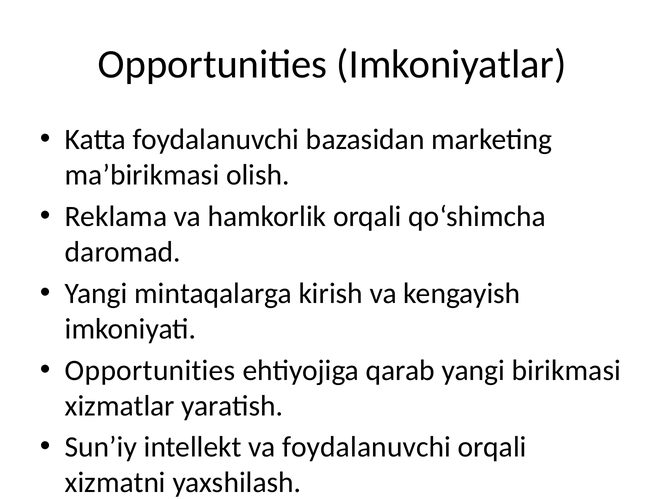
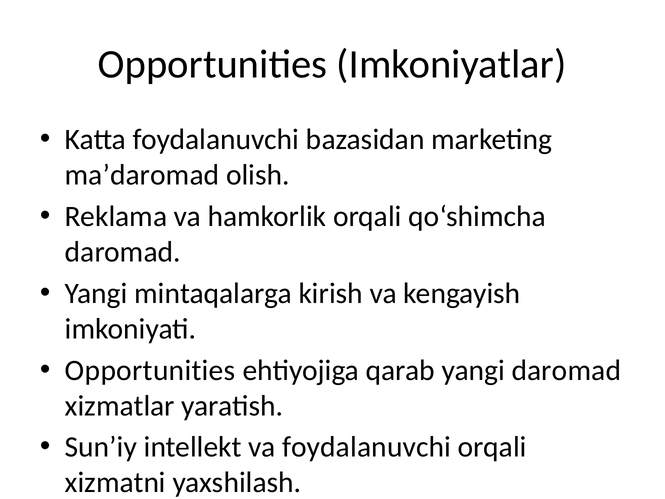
ma’birikmasi: ma’birikmasi -> ma’daromad (142, 175)
yangi birikmasi: birikmasi -> daromad (566, 370)
